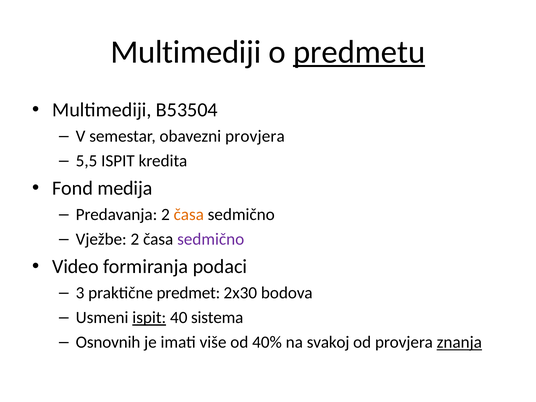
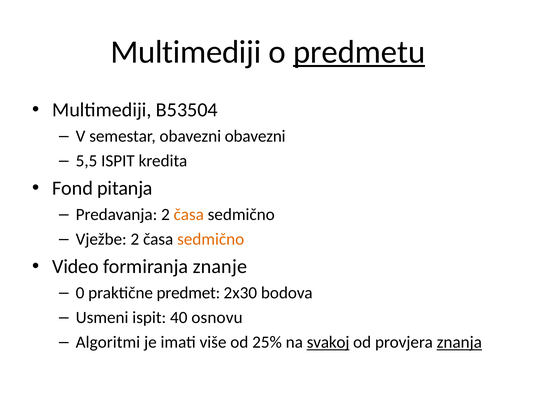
obavezni provjera: provjera -> obavezni (255, 136)
medija: medija -> pitanja (125, 188)
sedmično colour: purple -> orange (211, 239)
podaci: podaci -> znanje (220, 267)
3: 3 -> 0 (80, 293)
ispit underline: present -> none (149, 318)
sistema: sistema -> osnovu (217, 318)
Osnovnih: Osnovnih -> Algoritmi (108, 342)
40%: 40% -> 25% (267, 342)
svakoj underline: none -> present (328, 342)
